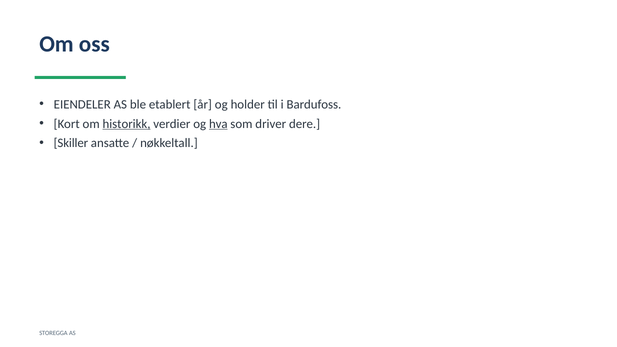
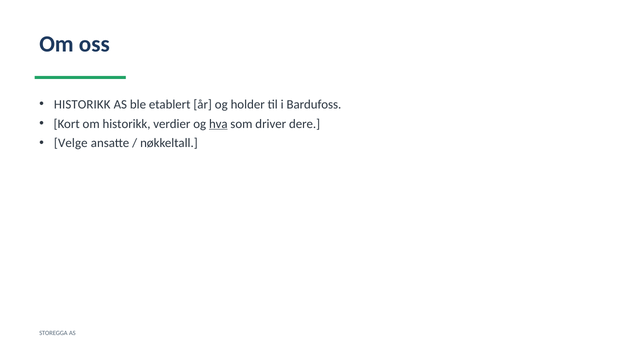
EIENDELER: EIENDELER -> HISTORIKK (82, 105)
historikk underline: present -> none (127, 124)
Skiller: Skiller -> Velge (71, 143)
